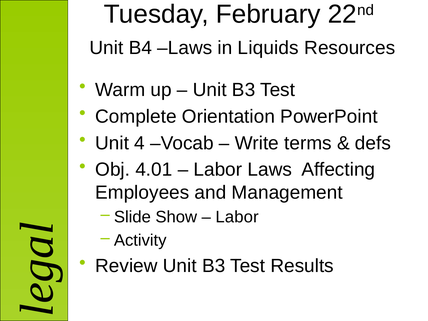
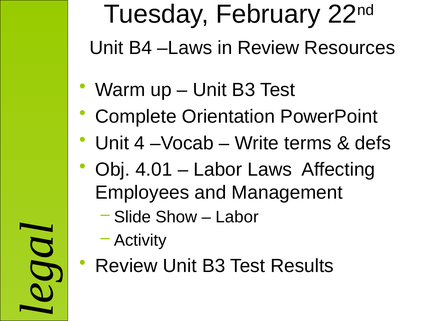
in Liquids: Liquids -> Review (268, 48)
